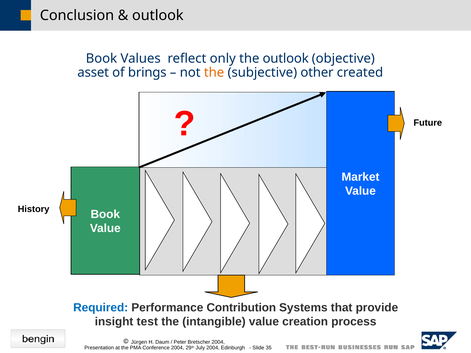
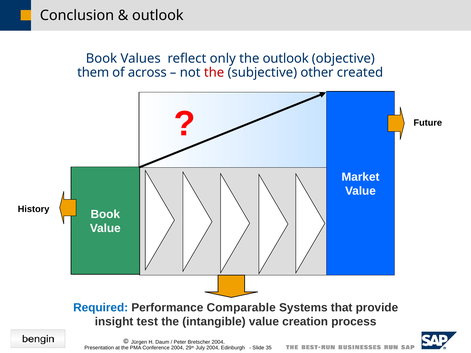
asset: asset -> them (93, 73)
brings: brings -> across (147, 73)
the colour: orange -> red (214, 73)
Contribution: Contribution -> Comparable (241, 308)
